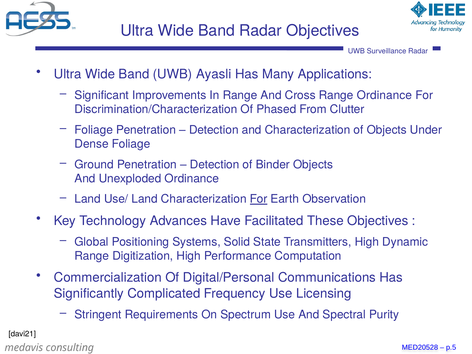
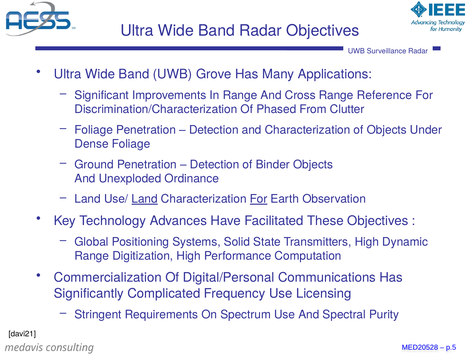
Ayasli: Ayasli -> Grove (214, 74)
Range Ordinance: Ordinance -> Reference (384, 95)
Land underline: none -> present (145, 199)
